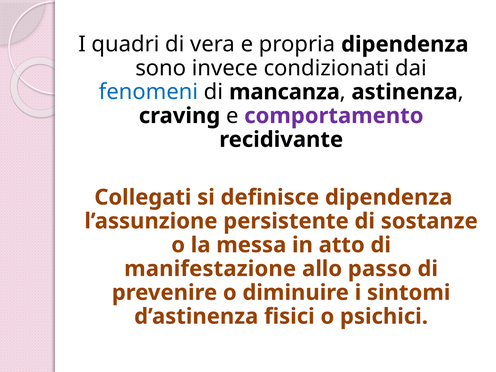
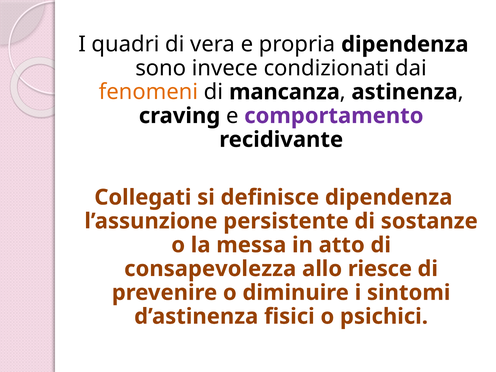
fenomeni colour: blue -> orange (149, 92)
manifestazione: manifestazione -> consapevolezza (210, 269)
passo: passo -> riesce (380, 269)
